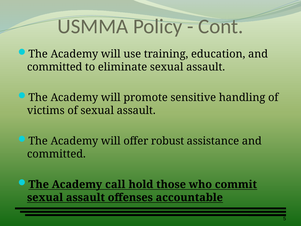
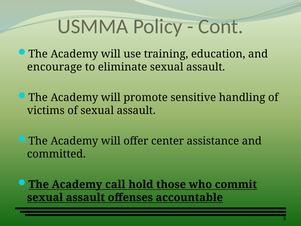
committed: committed -> encourage (55, 67)
robust: robust -> center (168, 141)
